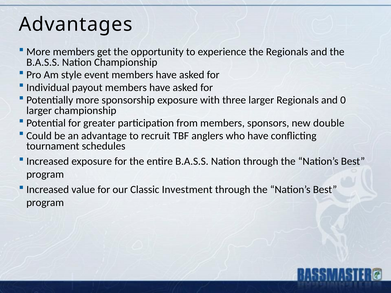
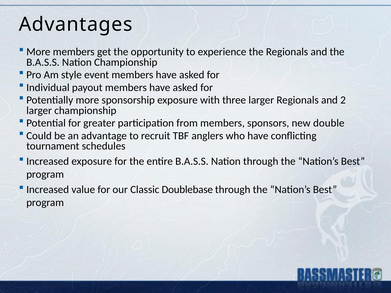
0: 0 -> 2 (343, 100)
Investment: Investment -> Doublebase (187, 190)
